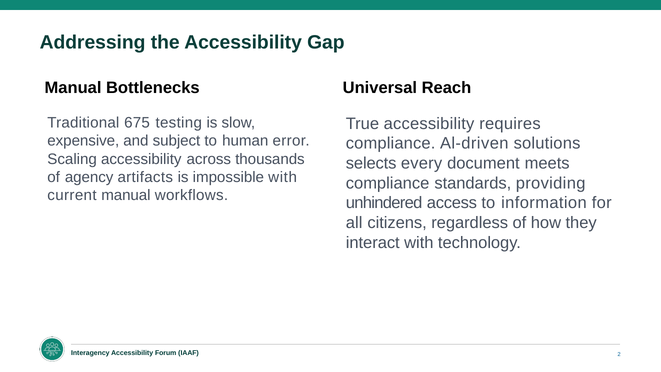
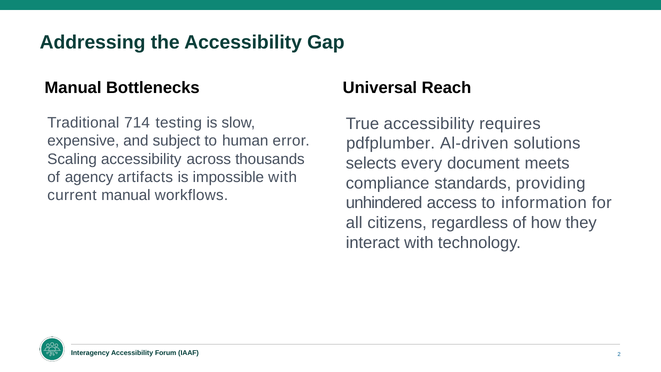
675: 675 -> 714 (137, 123)
compliance: compliance -> pdfplumber (391, 143)
